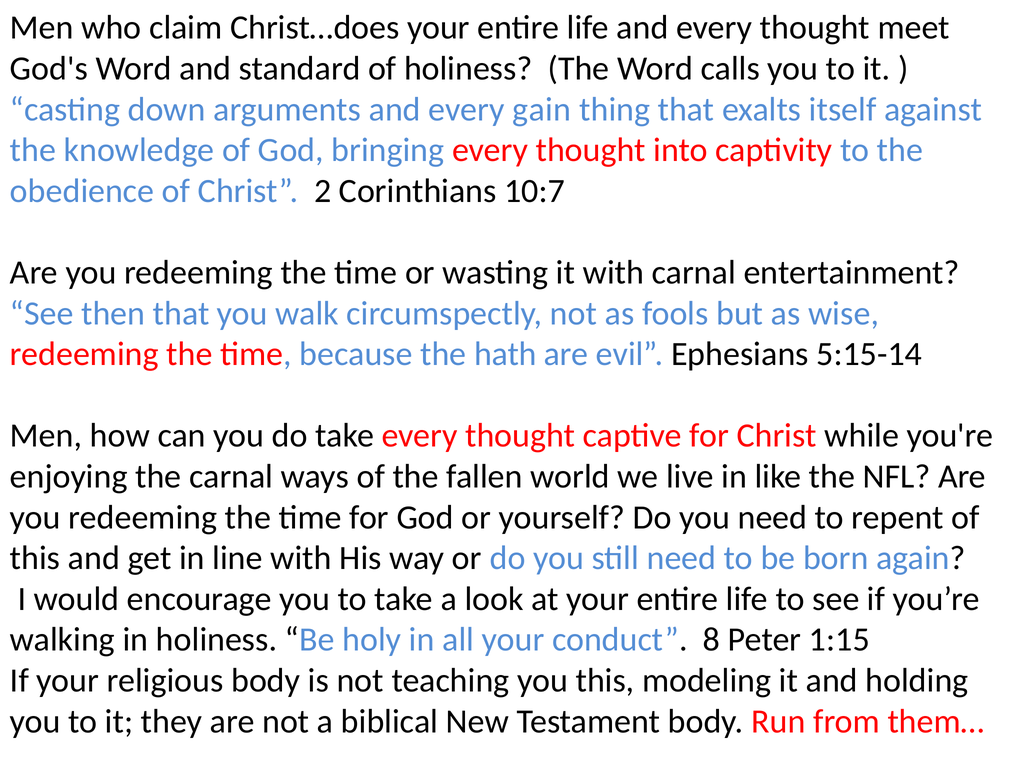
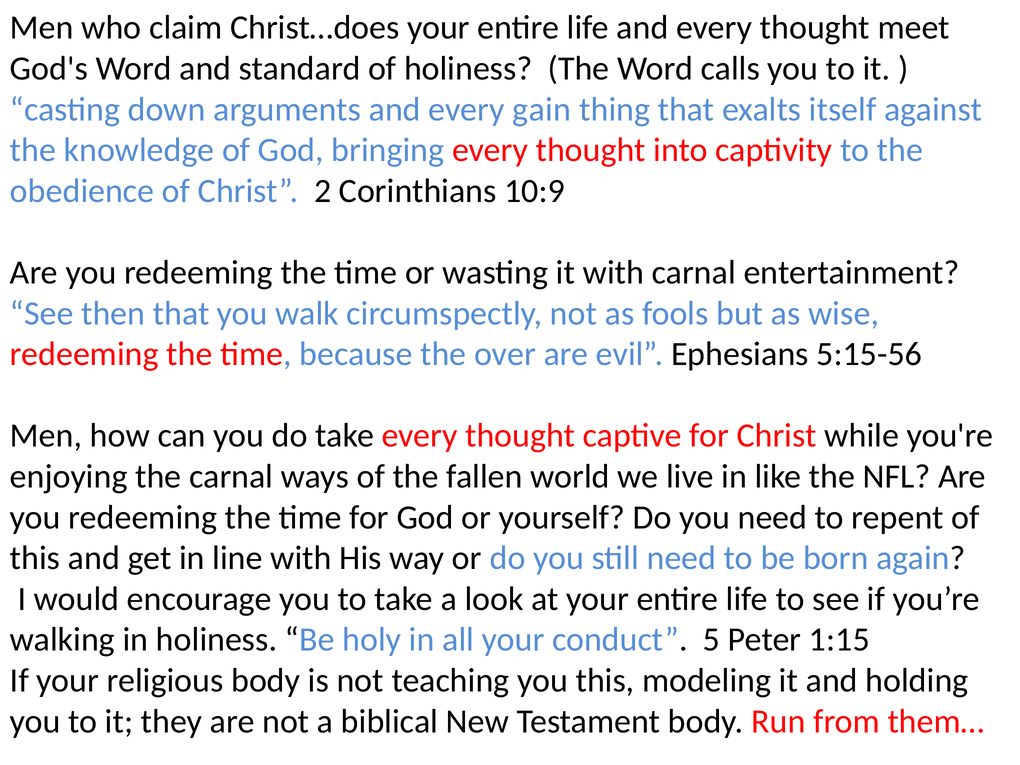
10:7: 10:7 -> 10:9 (535, 191)
hath: hath -> over (505, 354)
5:15-14: 5:15-14 -> 5:15-56 (869, 354)
8: 8 -> 5 (712, 640)
